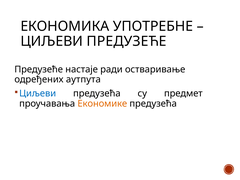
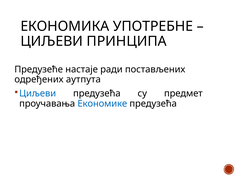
ЦИЉЕВИ ПРЕДУЗЕЋЕ: ПРЕДУЗЕЋЕ -> ПРИНЦИПА (127, 41)
остваривање: остваривање -> постављених (155, 69)
Економике colour: orange -> blue (102, 104)
